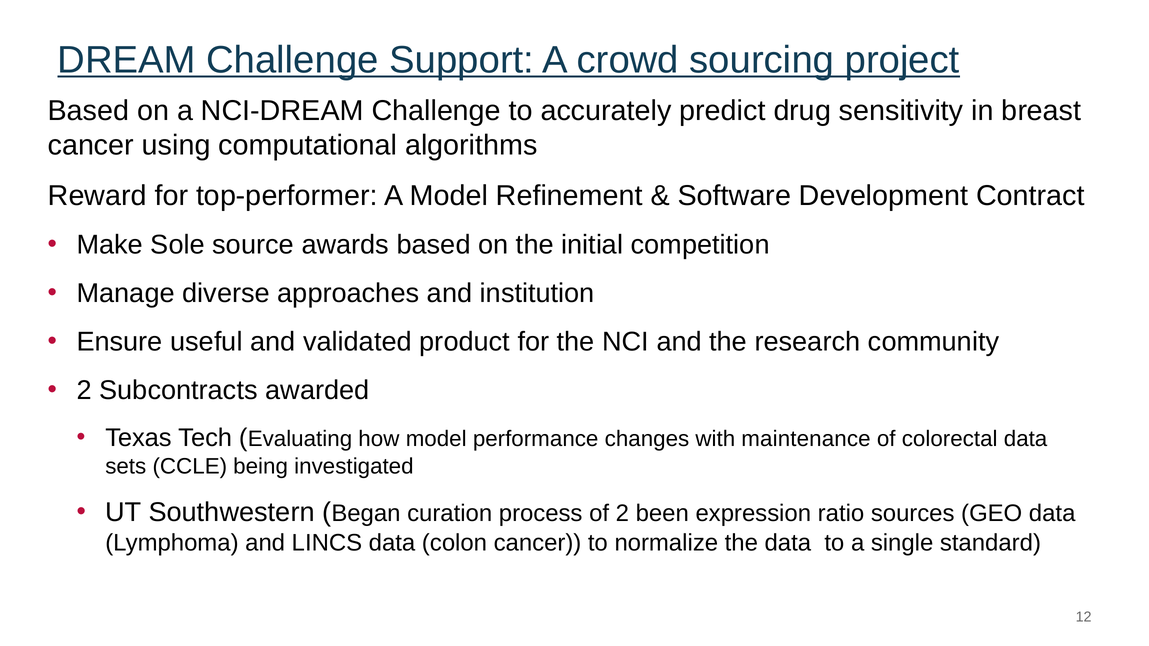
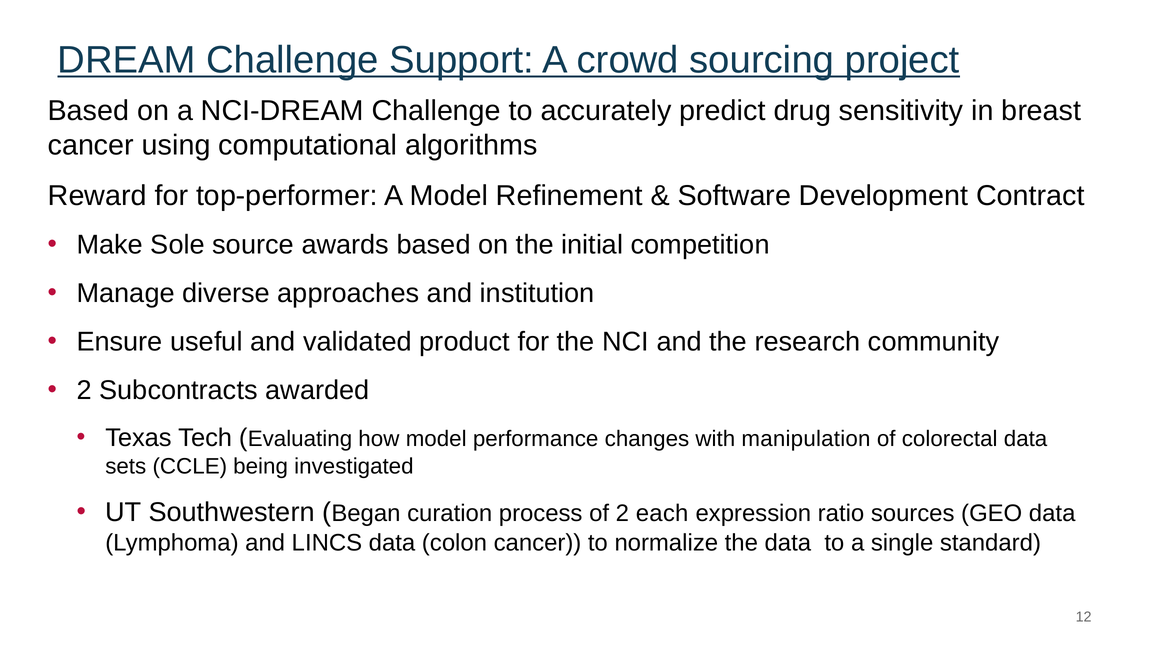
maintenance: maintenance -> manipulation (806, 439)
been: been -> each (662, 514)
